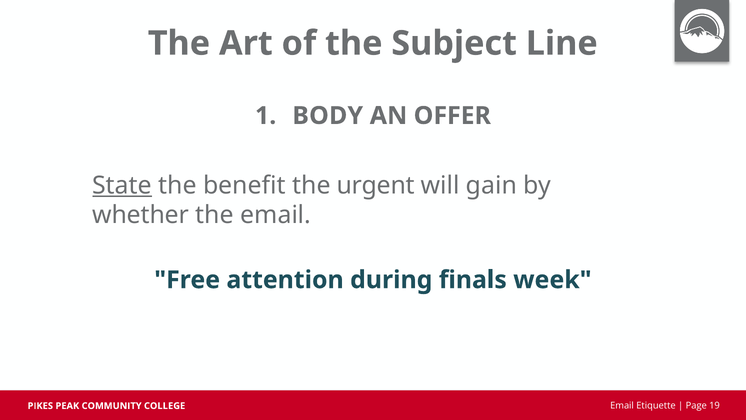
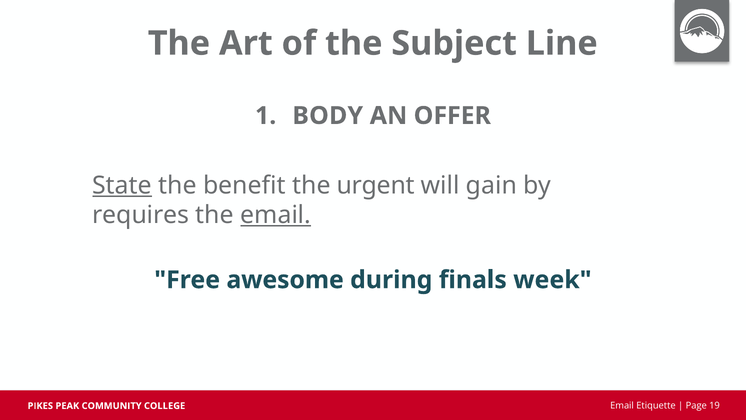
whether: whether -> requires (141, 215)
email underline: none -> present (276, 215)
attention: attention -> awesome (285, 280)
